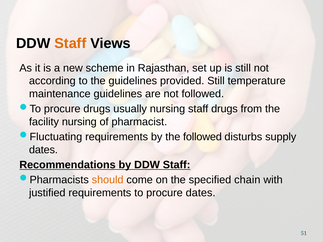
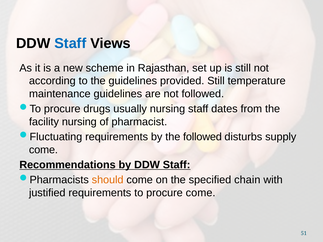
Staff colour: orange -> blue (70, 44)
staff drugs: drugs -> dates (224, 109)
dates: dates -> come (43, 150)
procure dates: dates -> come (201, 193)
